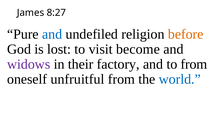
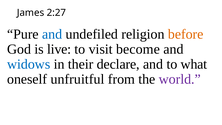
8:27: 8:27 -> 2:27 (56, 13)
lost: lost -> live (59, 49)
widows colour: purple -> blue (29, 64)
factory: factory -> declare (118, 64)
to from: from -> what (194, 64)
world colour: blue -> purple (180, 79)
